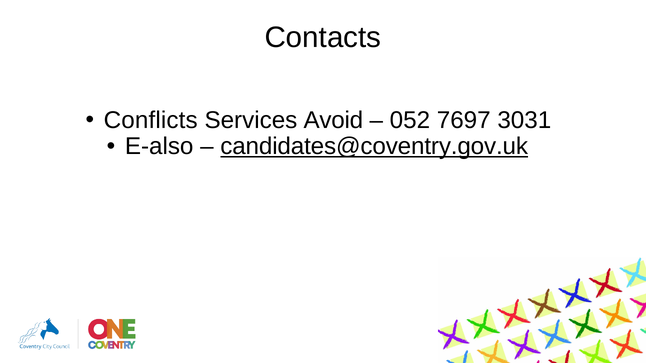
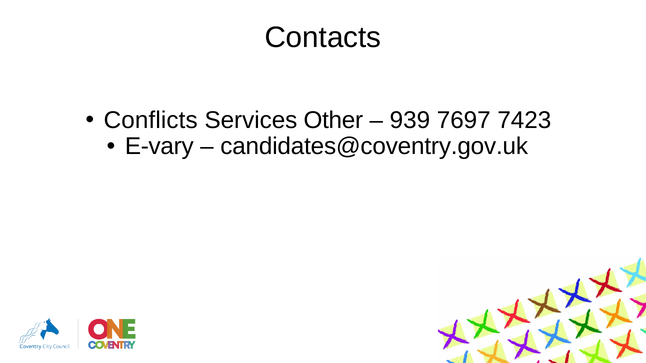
Avoid: Avoid -> Other (333, 120)
052: 052 -> 939 (410, 120)
3031: 3031 -> 7423 (524, 120)
E-also: E-also -> E-vary (159, 147)
candidates@coventry.gov.uk underline: present -> none (374, 147)
